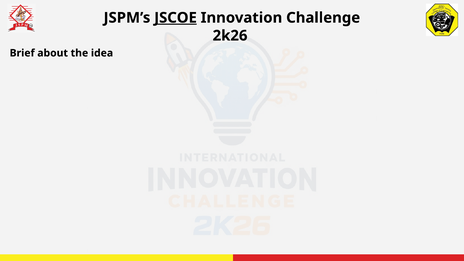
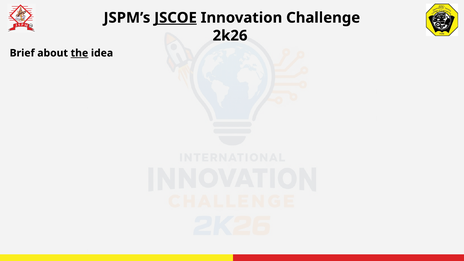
the underline: none -> present (79, 53)
